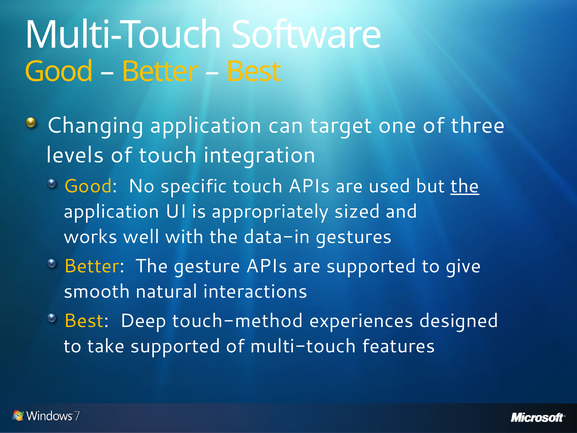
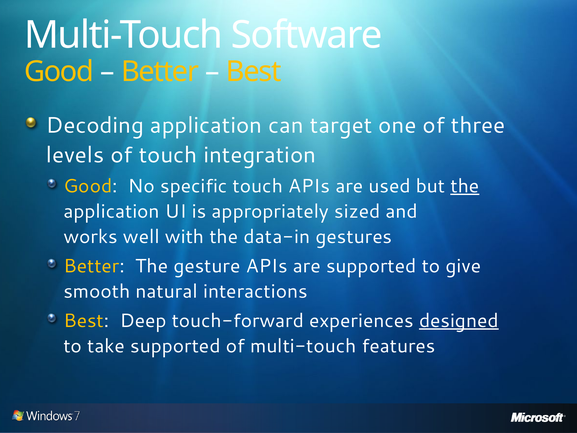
Changing: Changing -> Decoding (95, 125)
touch-method: touch-method -> touch-forward (238, 320)
designed underline: none -> present (459, 320)
